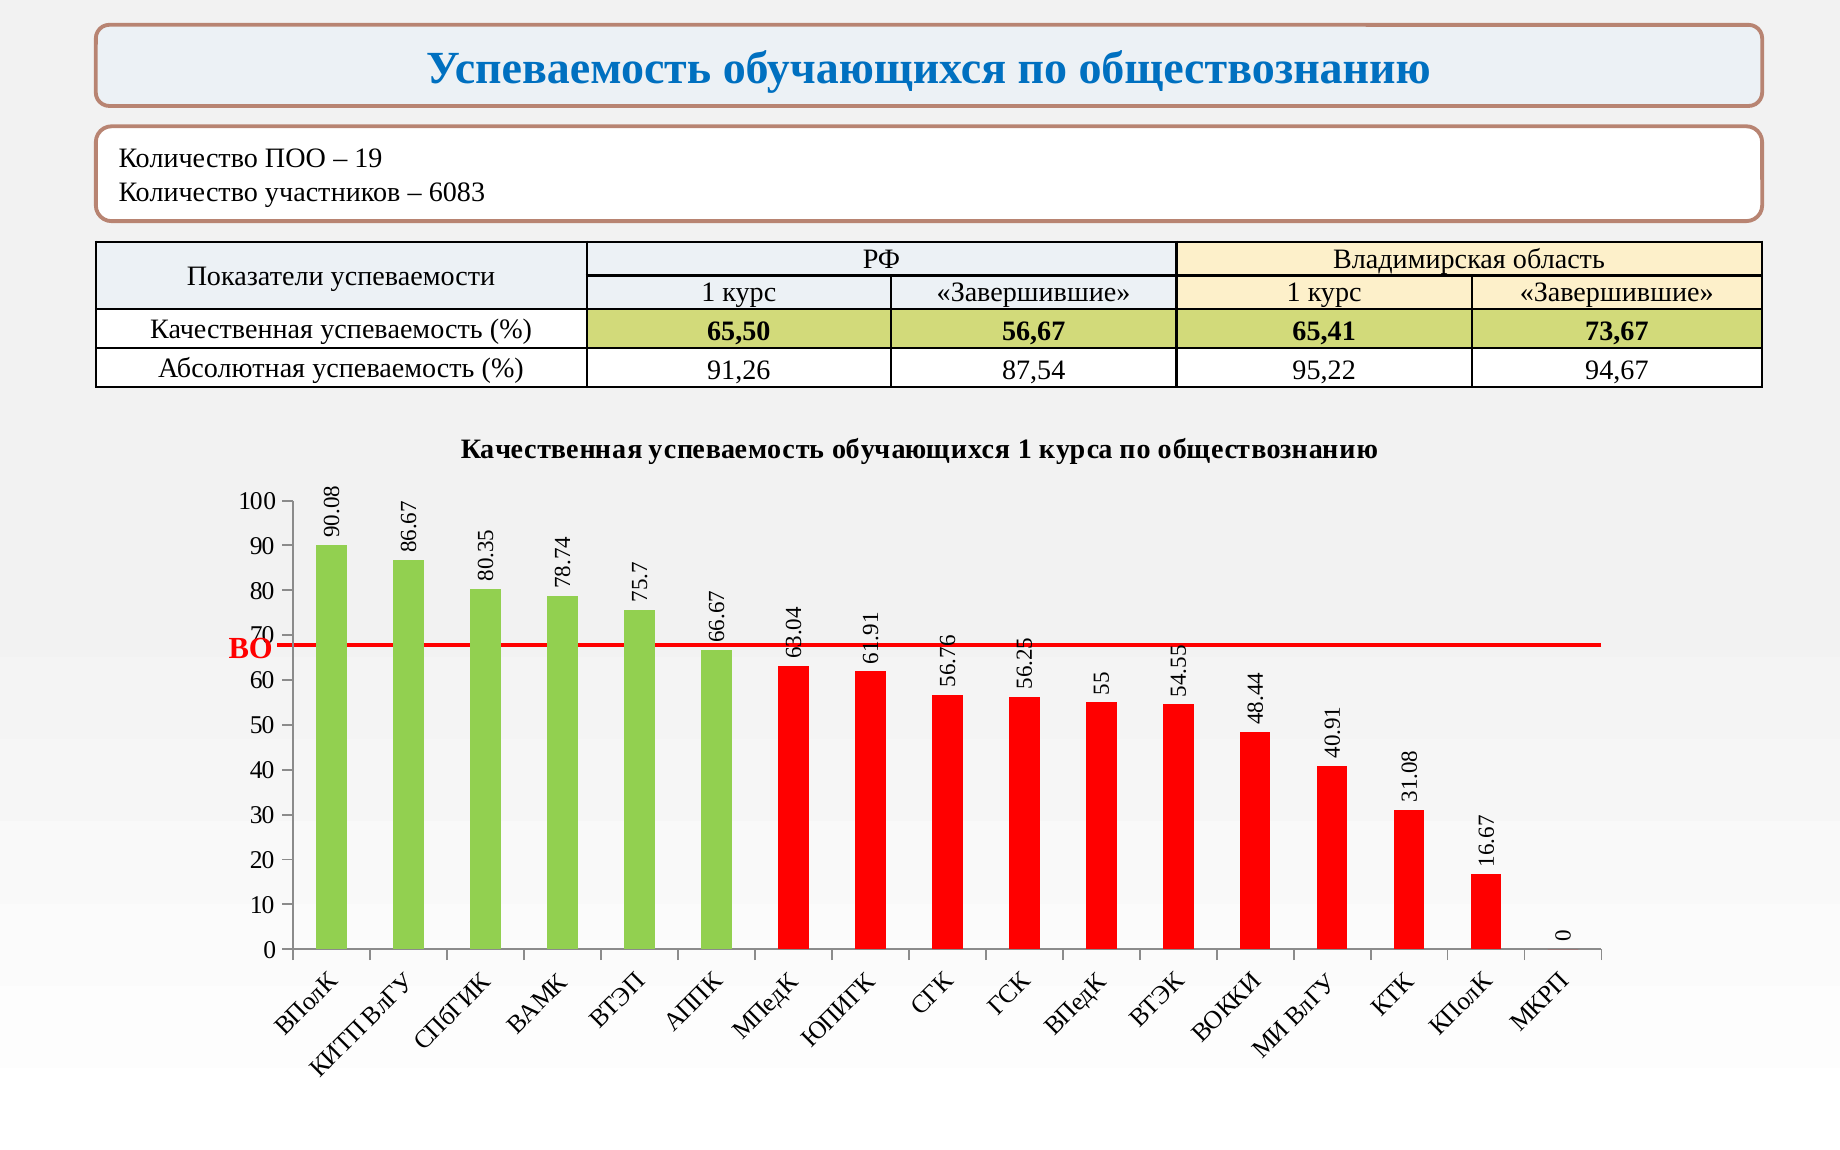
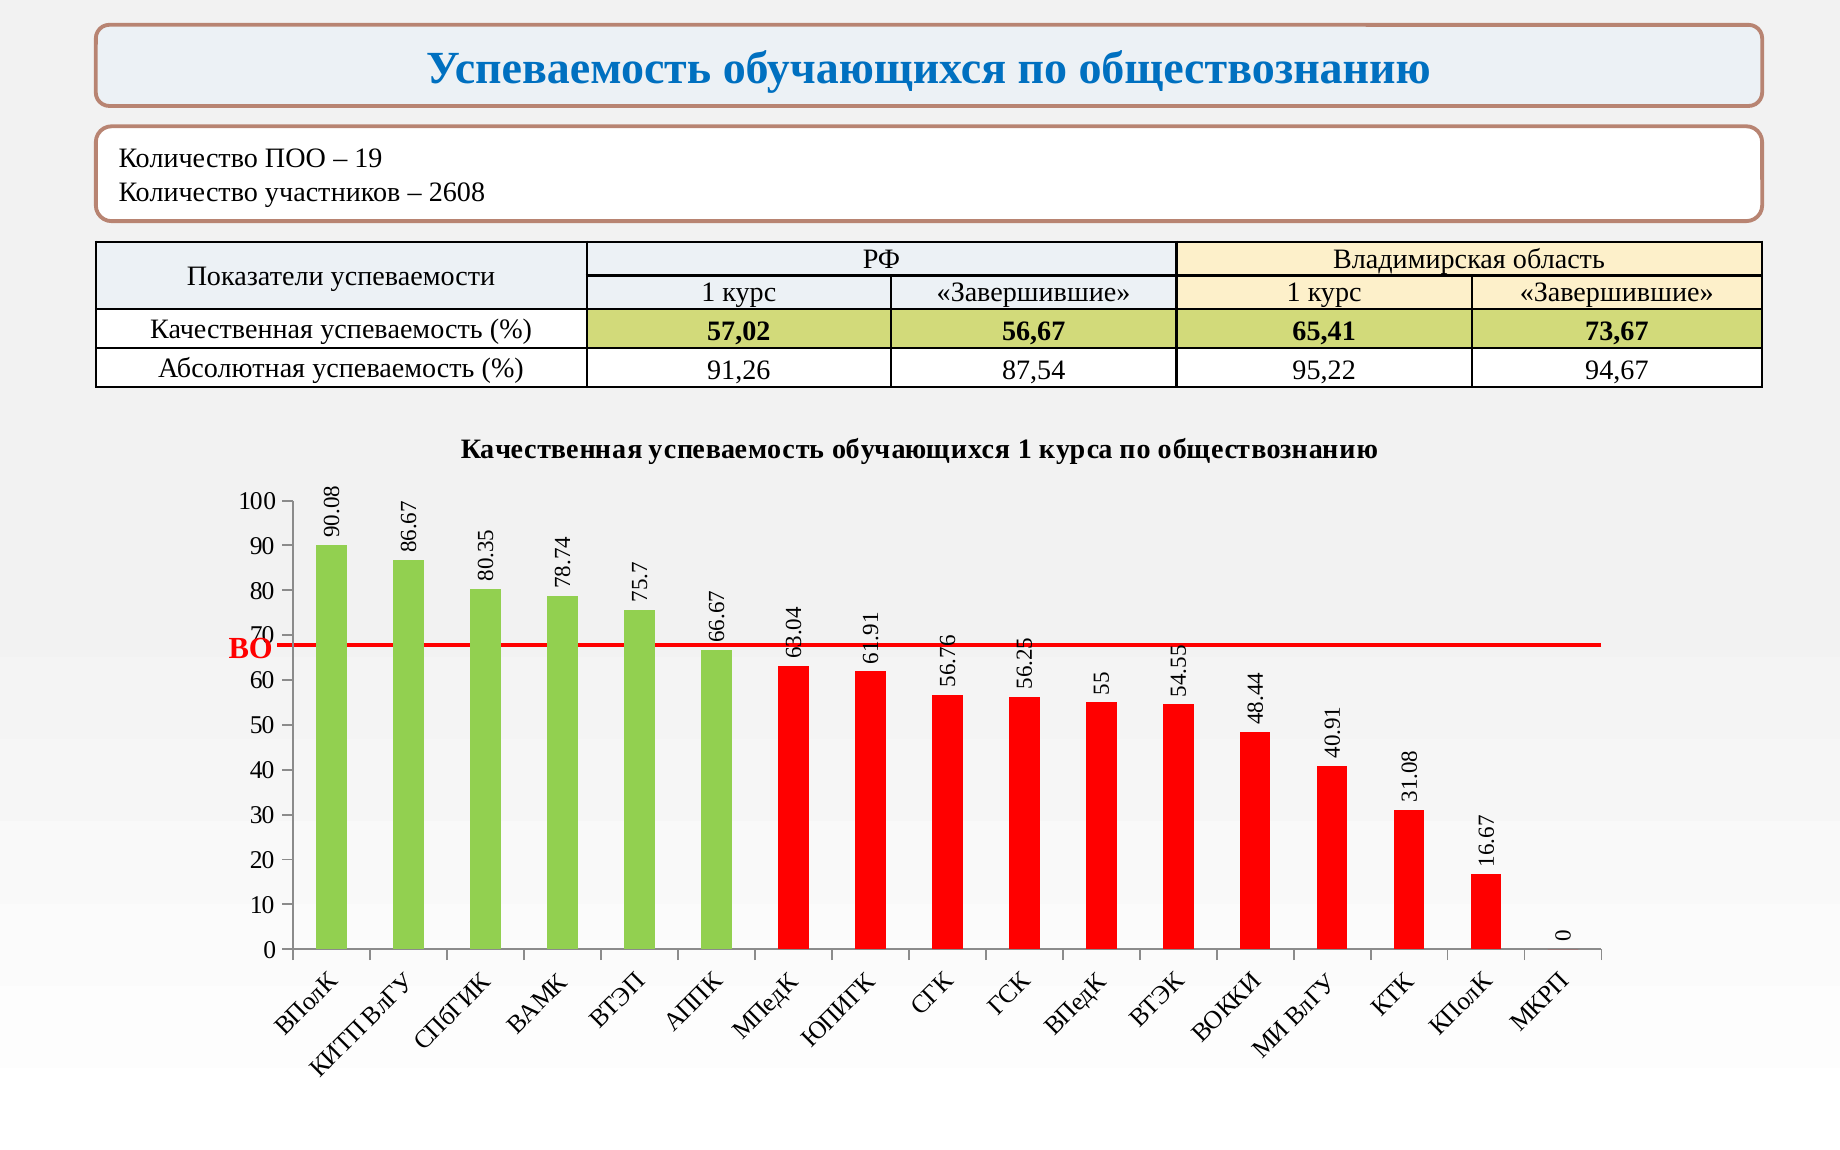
6083: 6083 -> 2608 (457, 192)
65,50: 65,50 -> 57,02 (739, 331)
